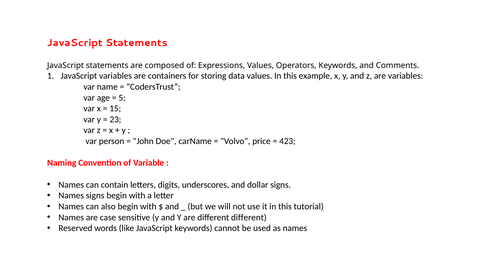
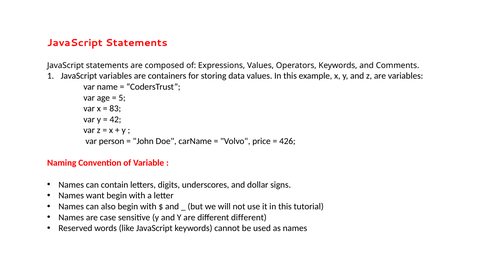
15: 15 -> 83 (115, 109)
23: 23 -> 42 (115, 120)
423: 423 -> 426 (287, 141)
Names signs: signs -> want (95, 196)
